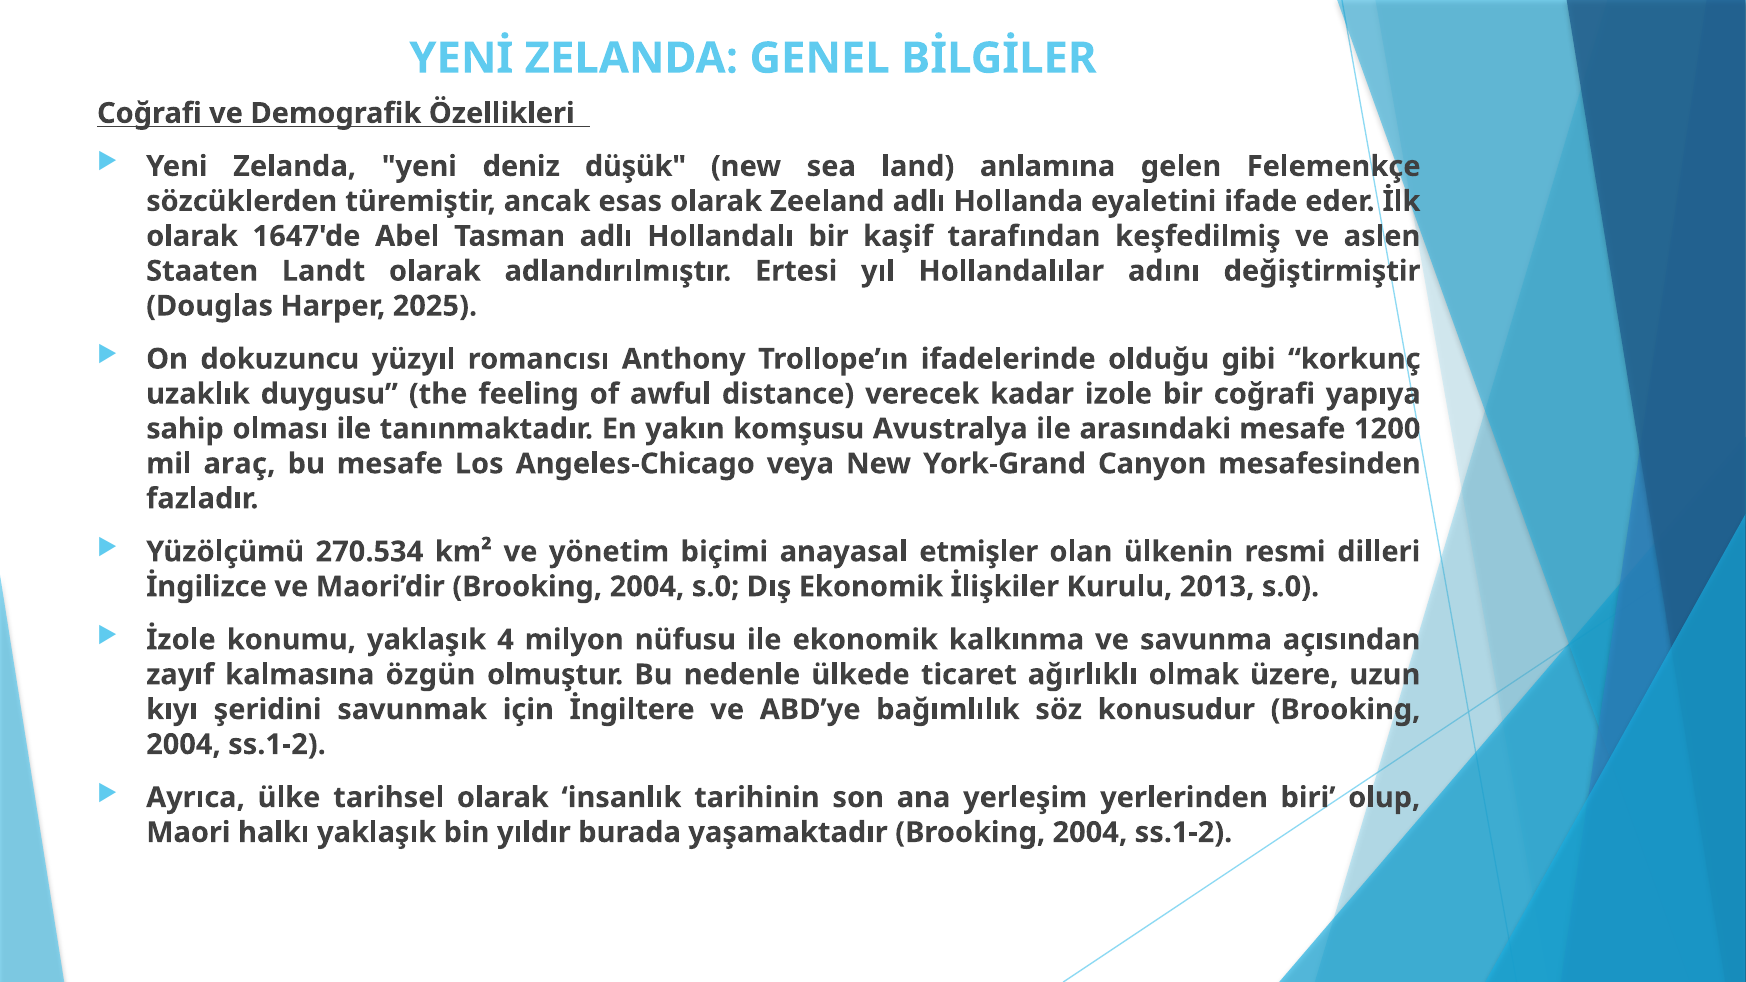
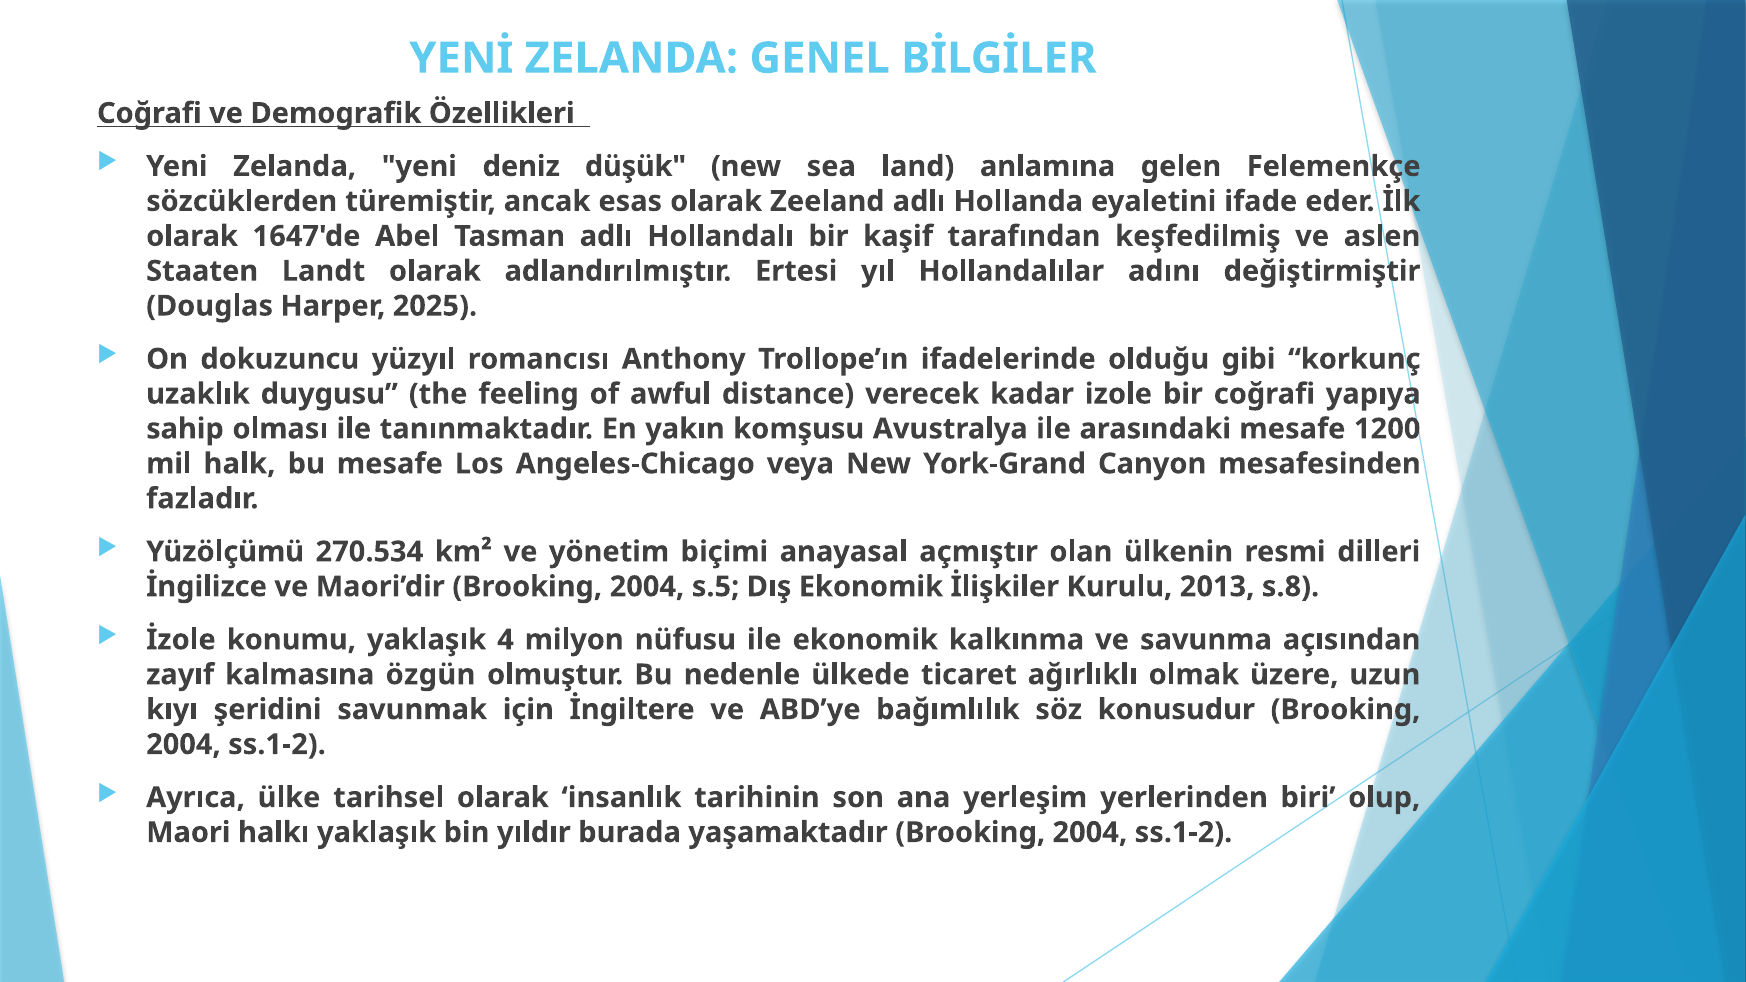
araç: araç -> halk (239, 464)
etmişler: etmişler -> açmıştır (979, 552)
2004 s.0: s.0 -> s.5 (716, 587)
2013 s.0: s.0 -> s.8 (1291, 587)
